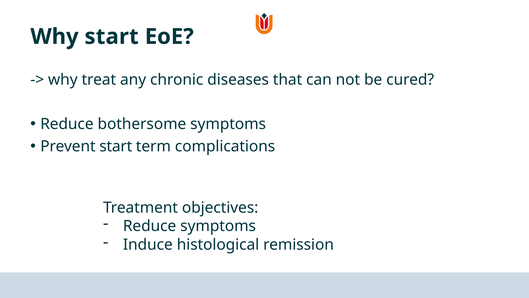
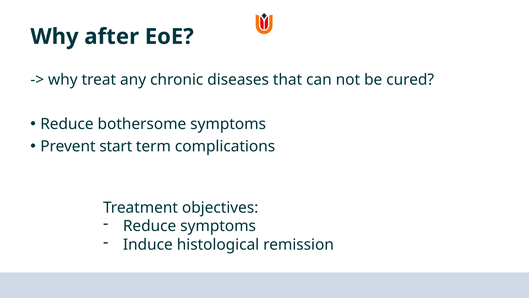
Why start: start -> after (112, 37)
